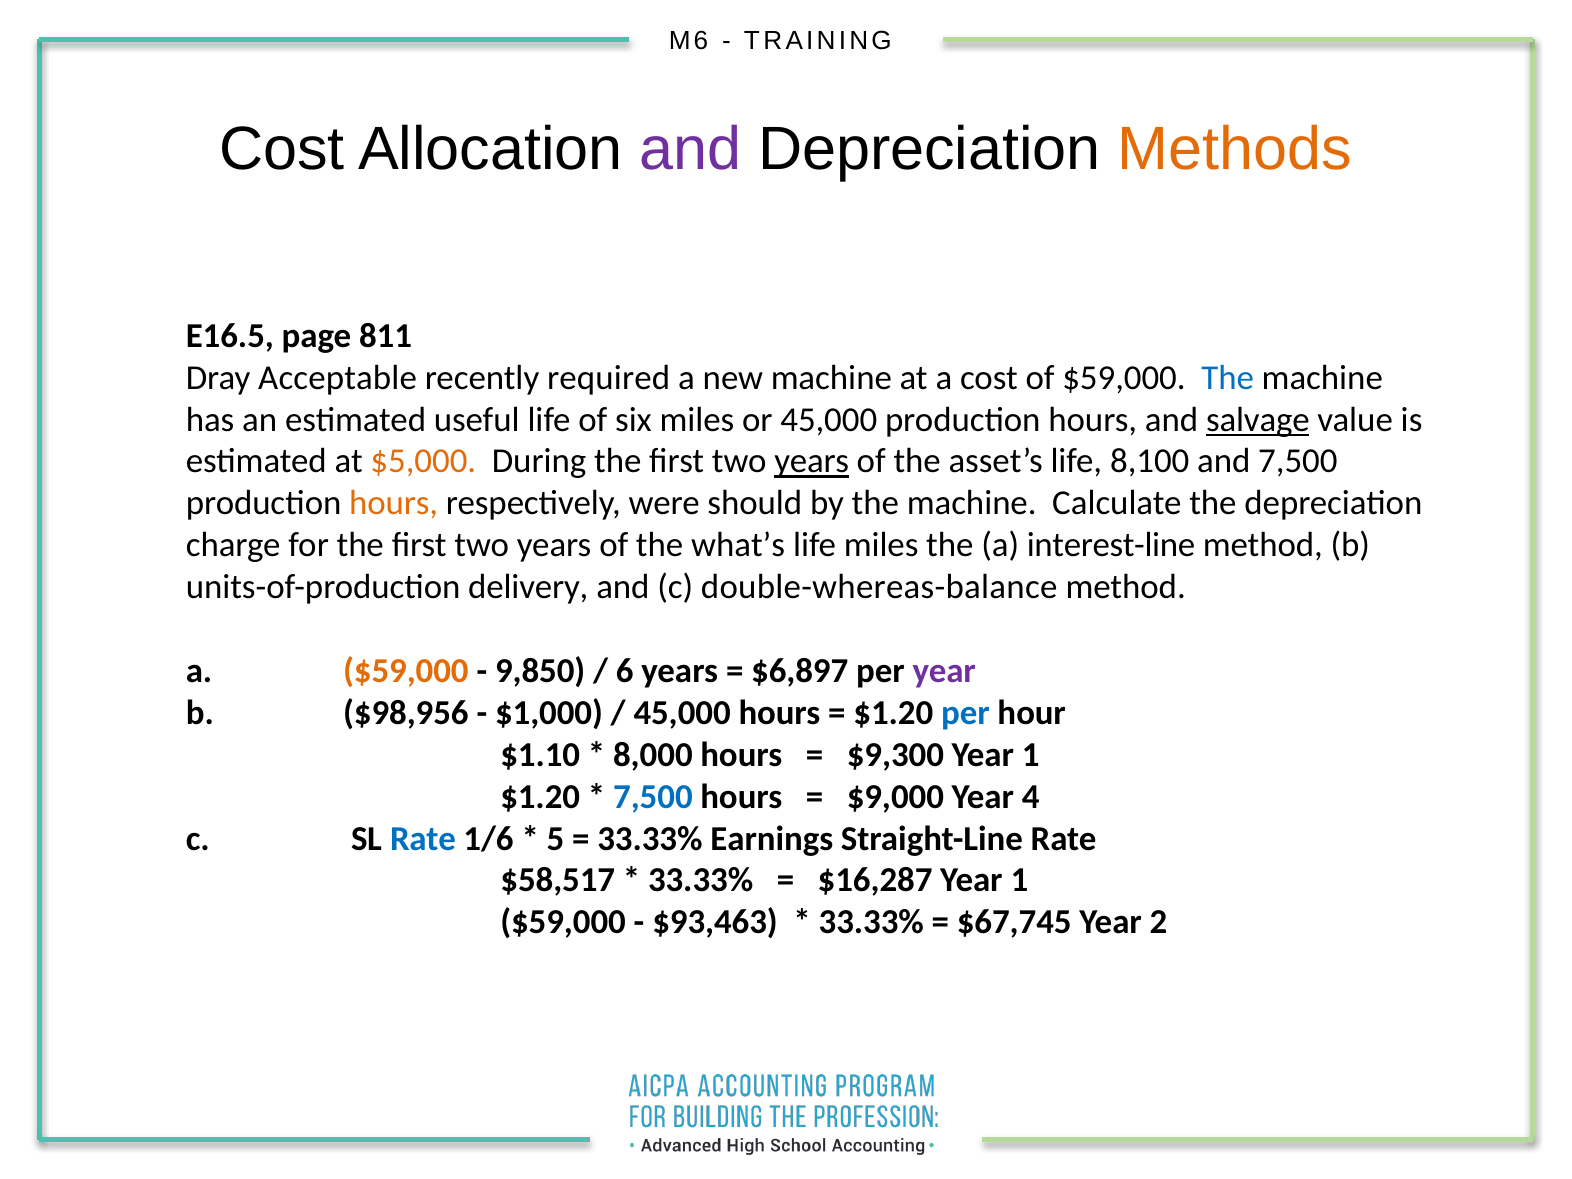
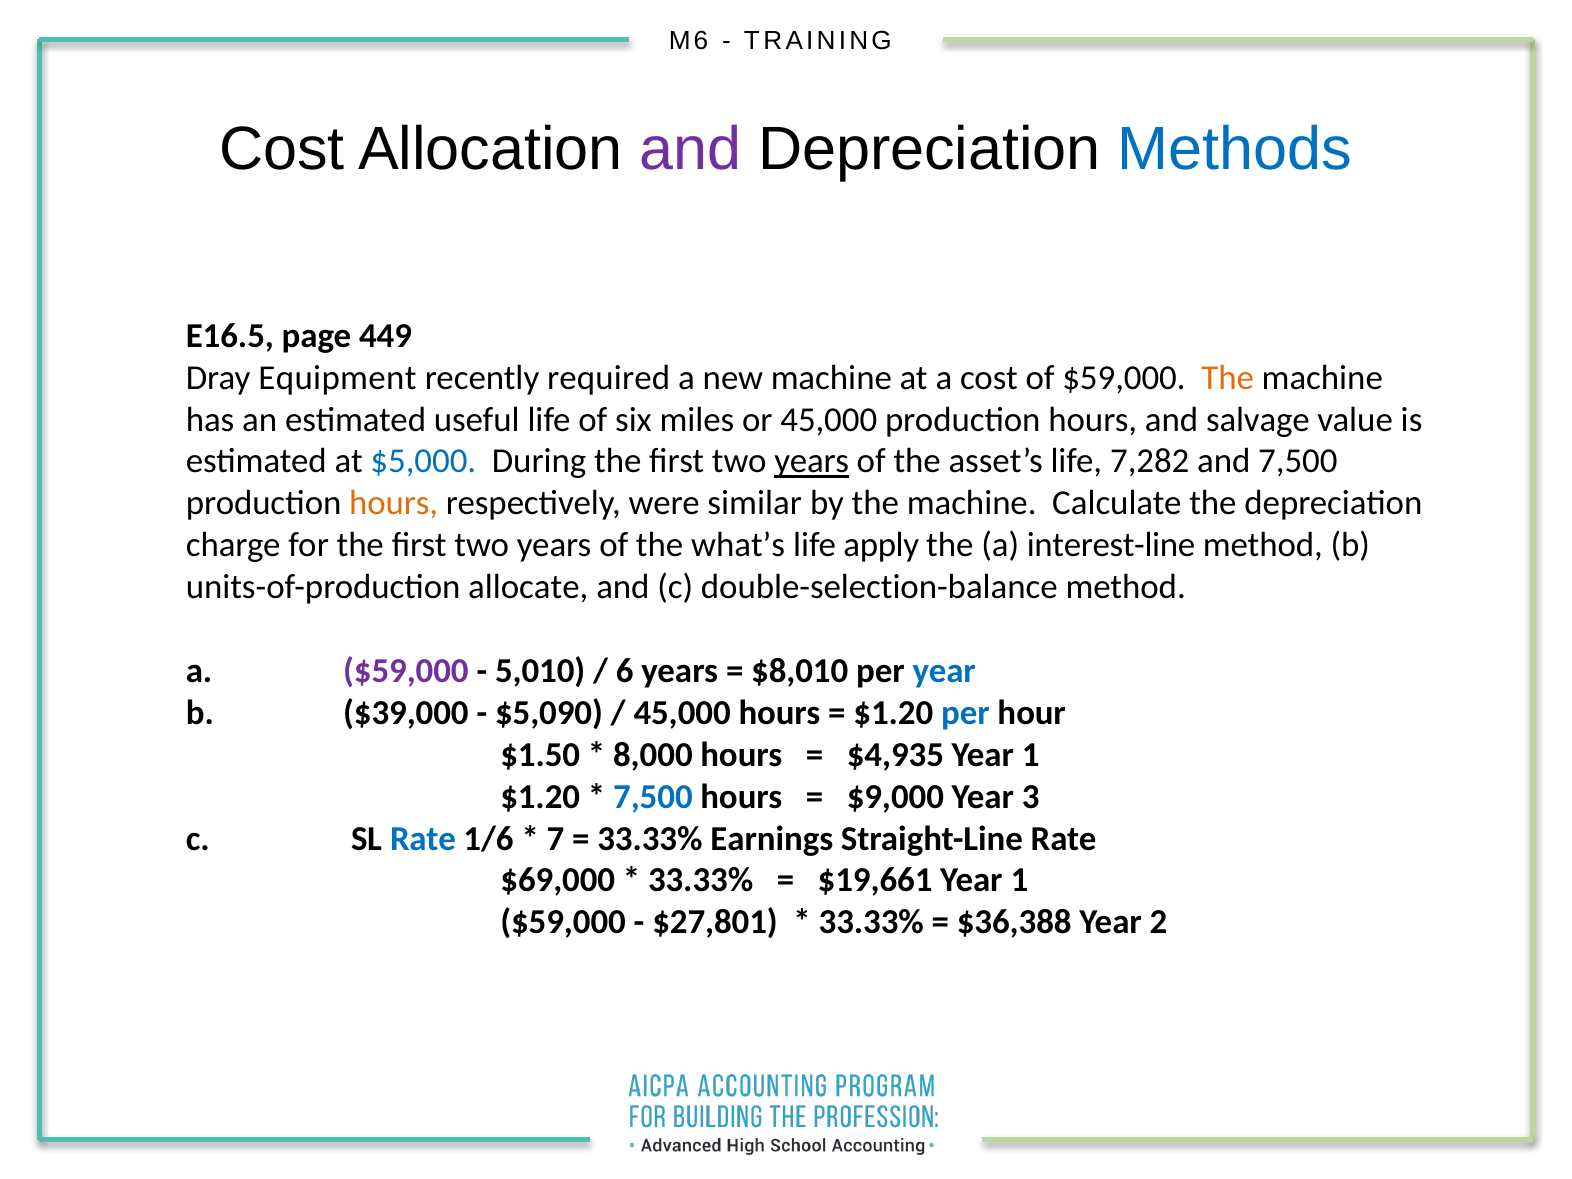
Methods colour: orange -> blue (1235, 150)
811: 811 -> 449 (386, 336)
Acceptable: Acceptable -> Equipment (337, 378)
The colour: blue -> orange (1228, 378)
salvage underline: present -> none (1258, 420)
$5,000 colour: orange -> blue (423, 461)
8,100: 8,100 -> 7,282 (1150, 461)
should: should -> similar (755, 503)
life miles: miles -> apply (881, 545)
delivery: delivery -> allocate (528, 587)
double-whereas-balance: double-whereas-balance -> double-selection-balance (879, 587)
$59,000 colour: orange -> purple (406, 671)
9,850: 9,850 -> 5,010 (540, 671)
$6,897: $6,897 -> $8,010 (800, 671)
year colour: purple -> blue (944, 671)
$98,956: $98,956 -> $39,000 (406, 713)
$1,000: $1,000 -> $5,090 (549, 713)
$1.10: $1.10 -> $1.50 (540, 755)
$9,300: $9,300 -> $4,935 (895, 755)
4: 4 -> 3 (1031, 797)
5: 5 -> 7 (556, 839)
$58,517: $58,517 -> $69,000 (558, 880)
$16,287: $16,287 -> $19,661 (875, 880)
$93,463: $93,463 -> $27,801 (715, 922)
$67,745: $67,745 -> $36,388 (1014, 922)
